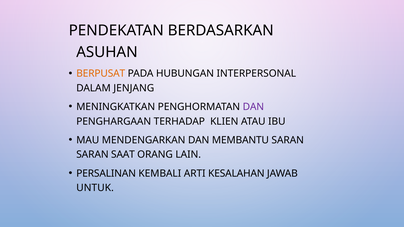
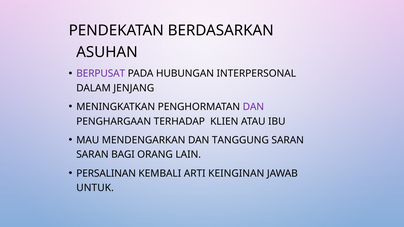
BERPUSAT colour: orange -> purple (101, 74)
MEMBANTU: MEMBANTU -> TANGGUNG (240, 140)
SAAT: SAAT -> BAGI (123, 155)
KESALAHAN: KESALAHAN -> KEINGINAN (236, 174)
